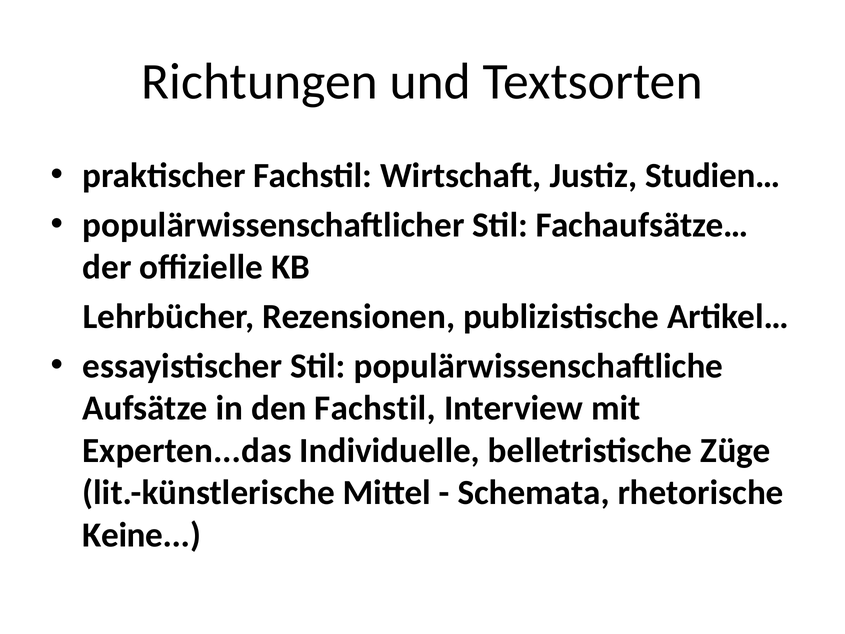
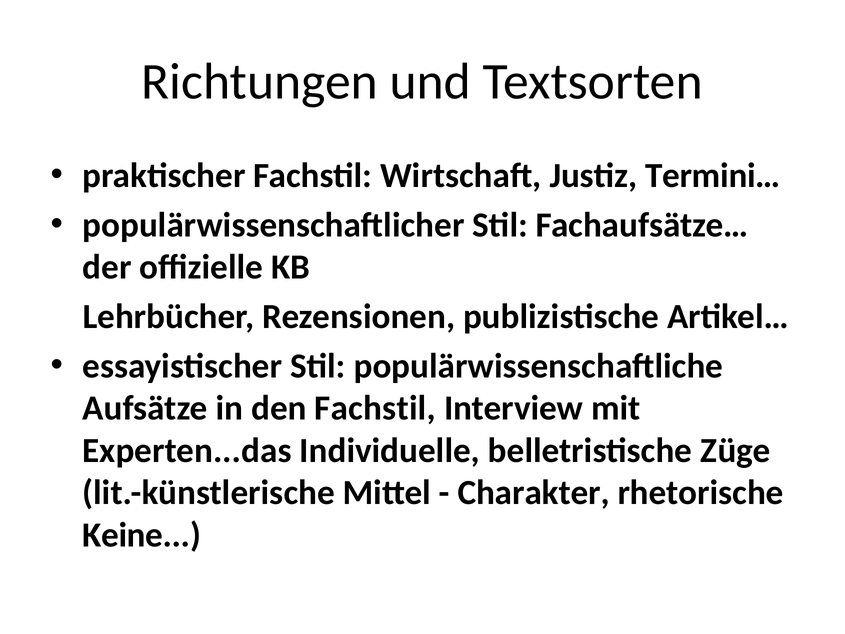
Studien…: Studien… -> Termini… (713, 176)
Schemata: Schemata -> Charakter (534, 493)
